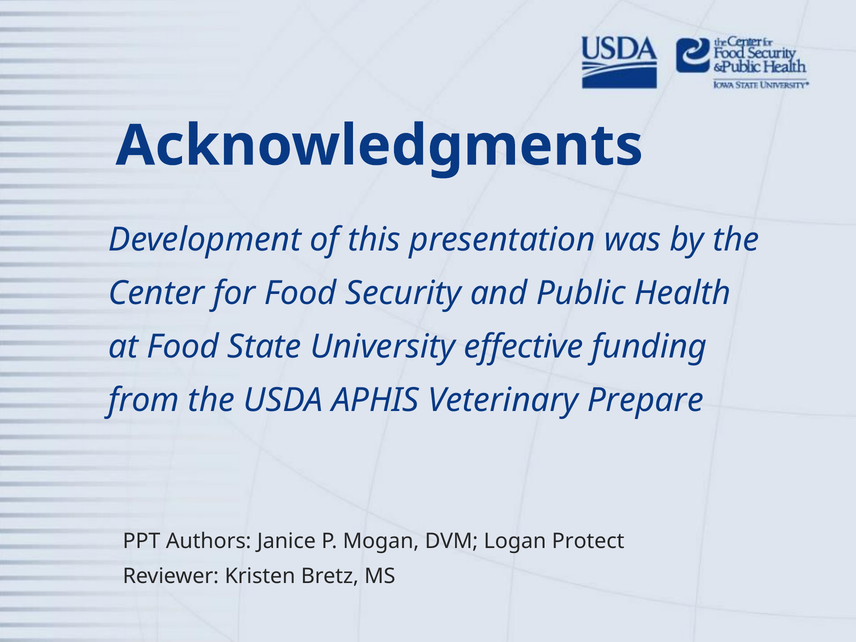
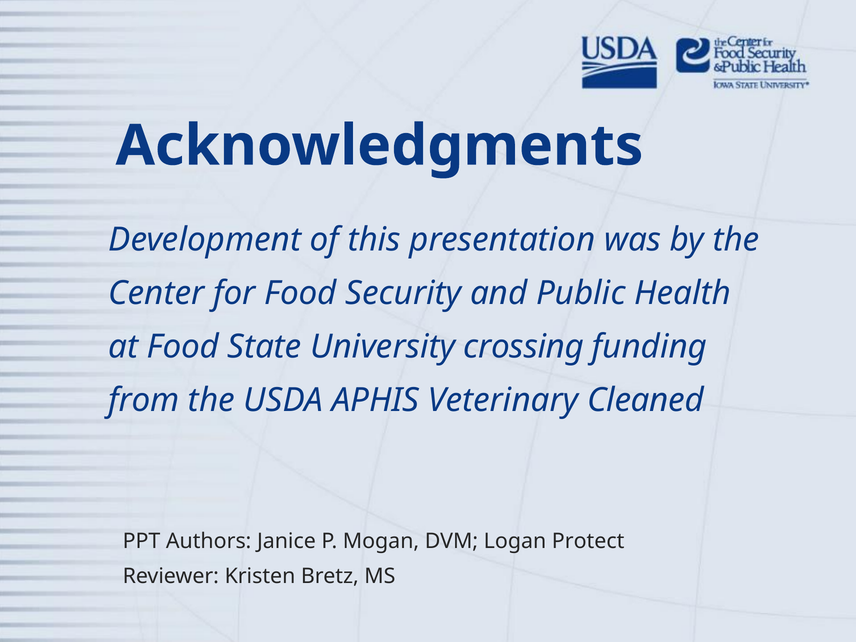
effective: effective -> crossing (524, 347)
Prepare: Prepare -> Cleaned (646, 400)
